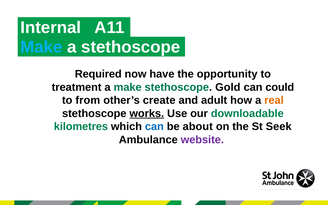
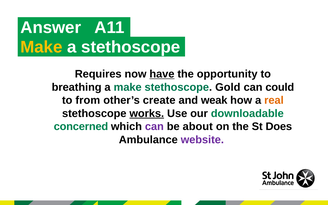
Internal: Internal -> Answer (51, 28)
Make colour: light blue -> yellow (41, 47)
Required: Required -> Requires (98, 74)
have underline: none -> present (162, 74)
treatment: treatment -> breathing (77, 87)
adult: adult -> weak (214, 100)
kilometres: kilometres -> concerned (81, 127)
can colour: blue -> purple (154, 127)
Seek: Seek -> Does (279, 127)
